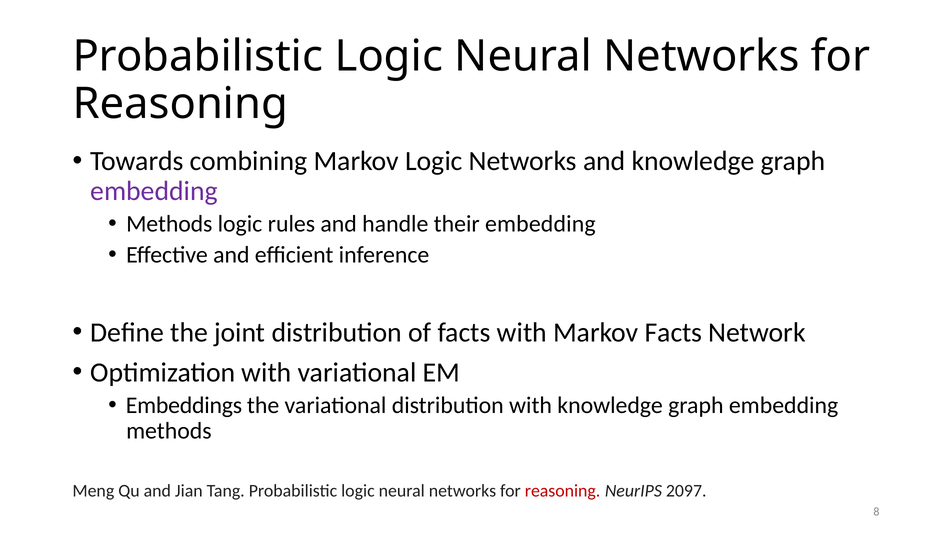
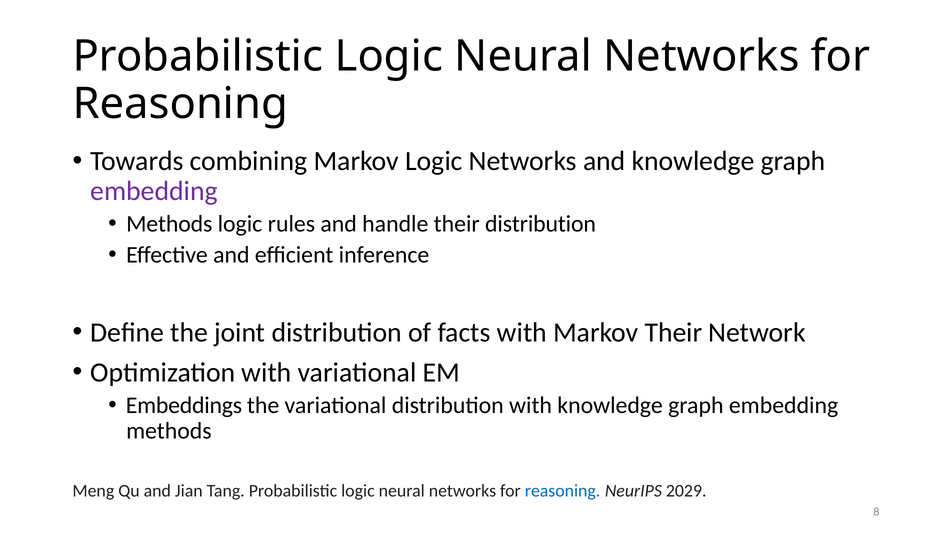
their embedding: embedding -> distribution (541, 224)
Markov Facts: Facts -> Their (673, 332)
reasoning colour: red -> blue (563, 490)
2097: 2097 -> 2029 (686, 490)
